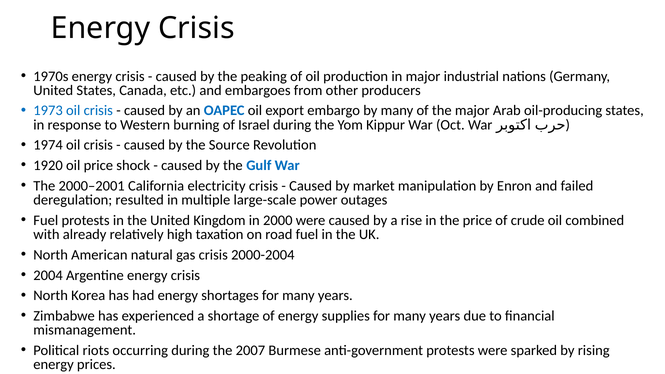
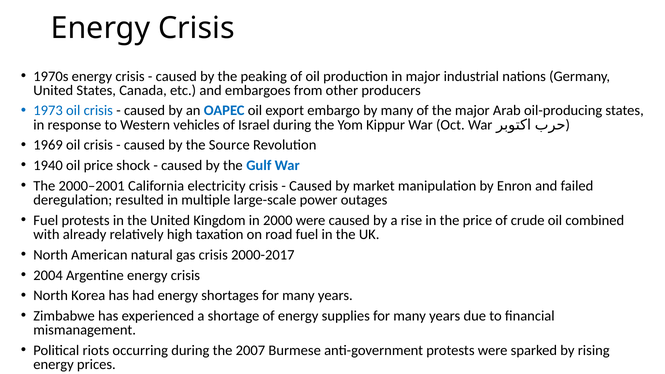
burning: burning -> vehicles (196, 125)
1974: 1974 -> 1969 (48, 145)
1920: 1920 -> 1940 (48, 166)
2000-2004: 2000-2004 -> 2000-2017 (263, 255)
